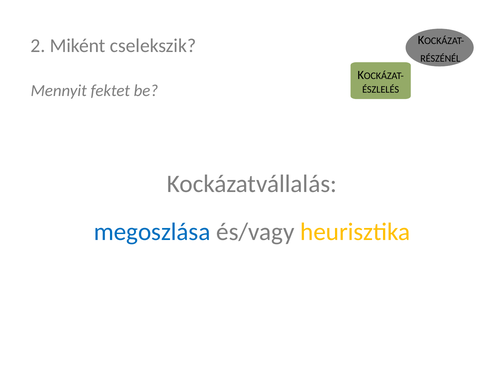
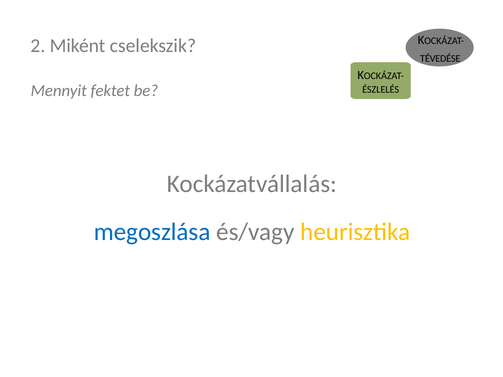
RÉSZÉNÉL: RÉSZÉNÉL -> TÉVEDÉSE (440, 59)
